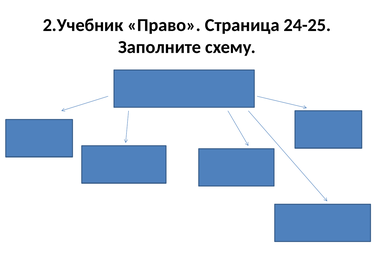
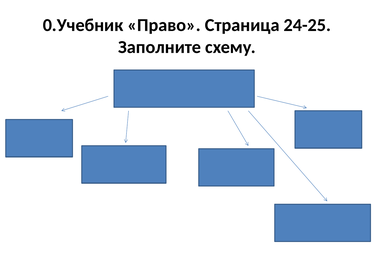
2.Учебник: 2.Учебник -> 0.Учебник (83, 25)
